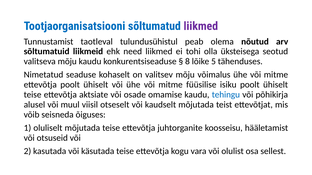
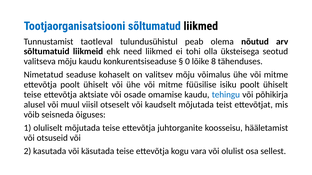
liikmed colour: purple -> black (201, 26)
8: 8 -> 0 (187, 62)
5: 5 -> 8 (214, 62)
